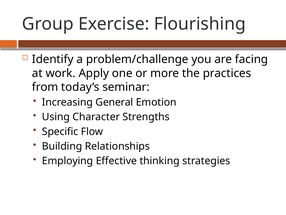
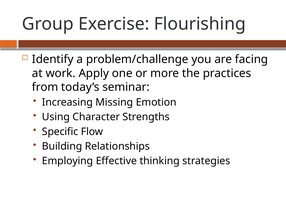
General: General -> Missing (114, 102)
